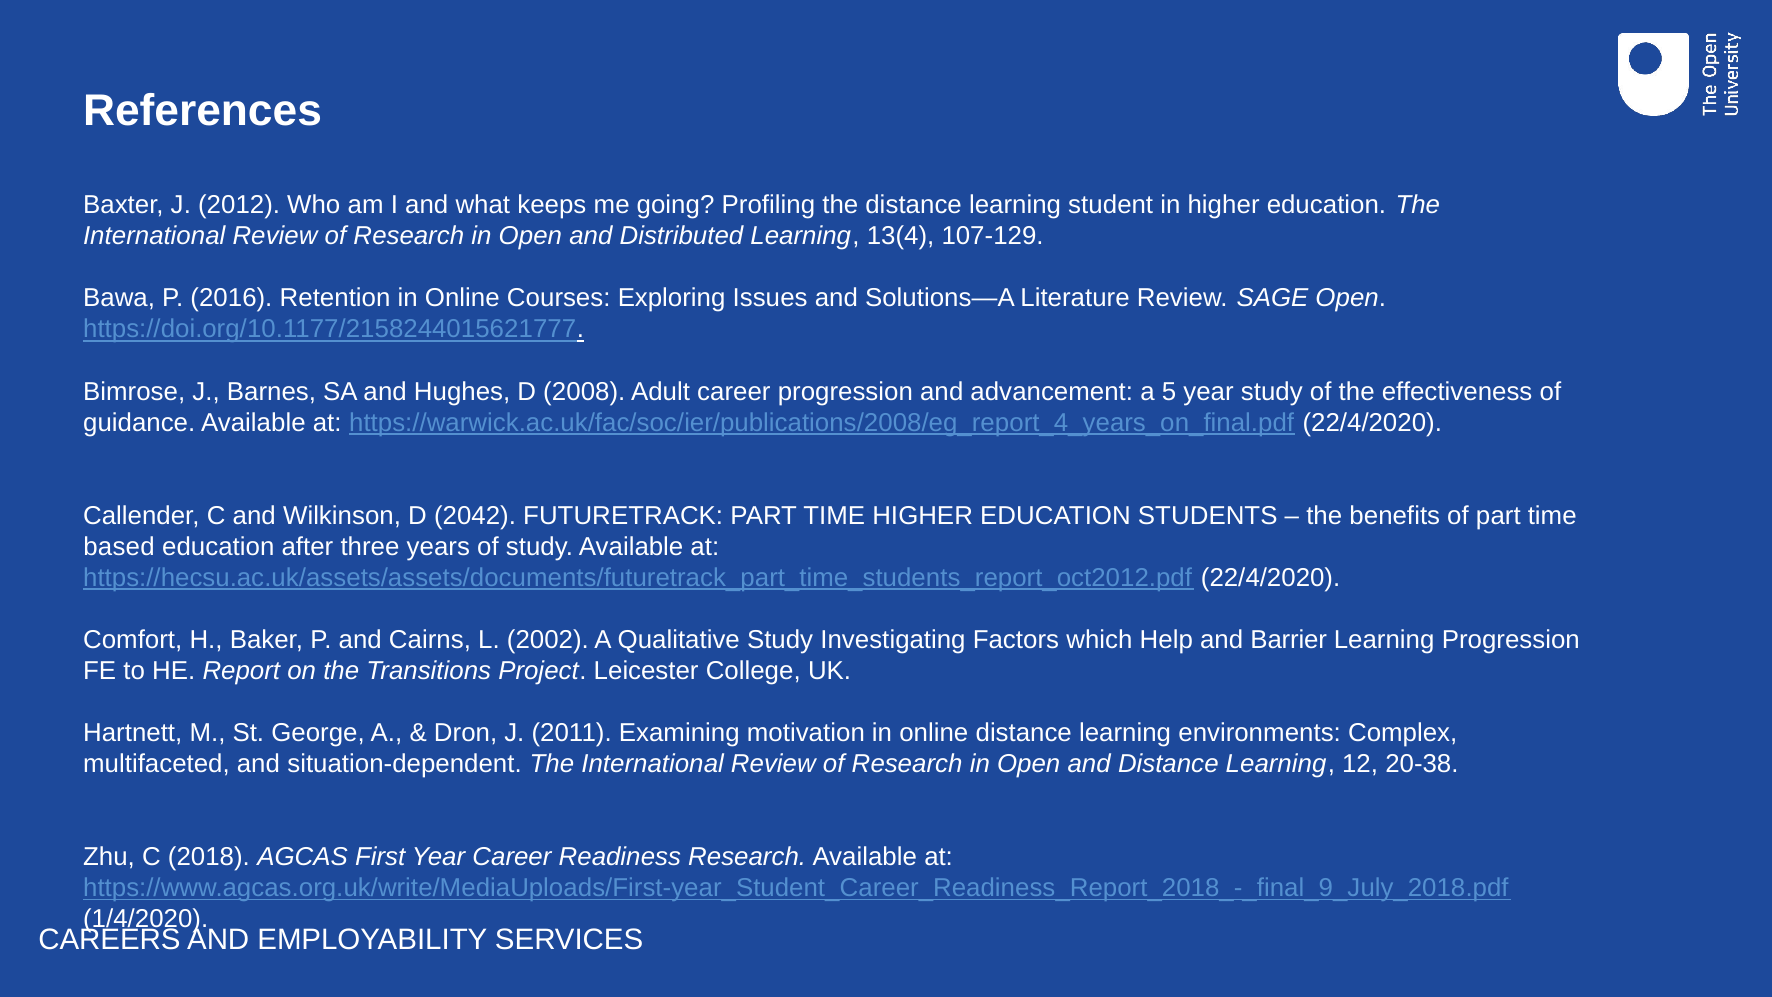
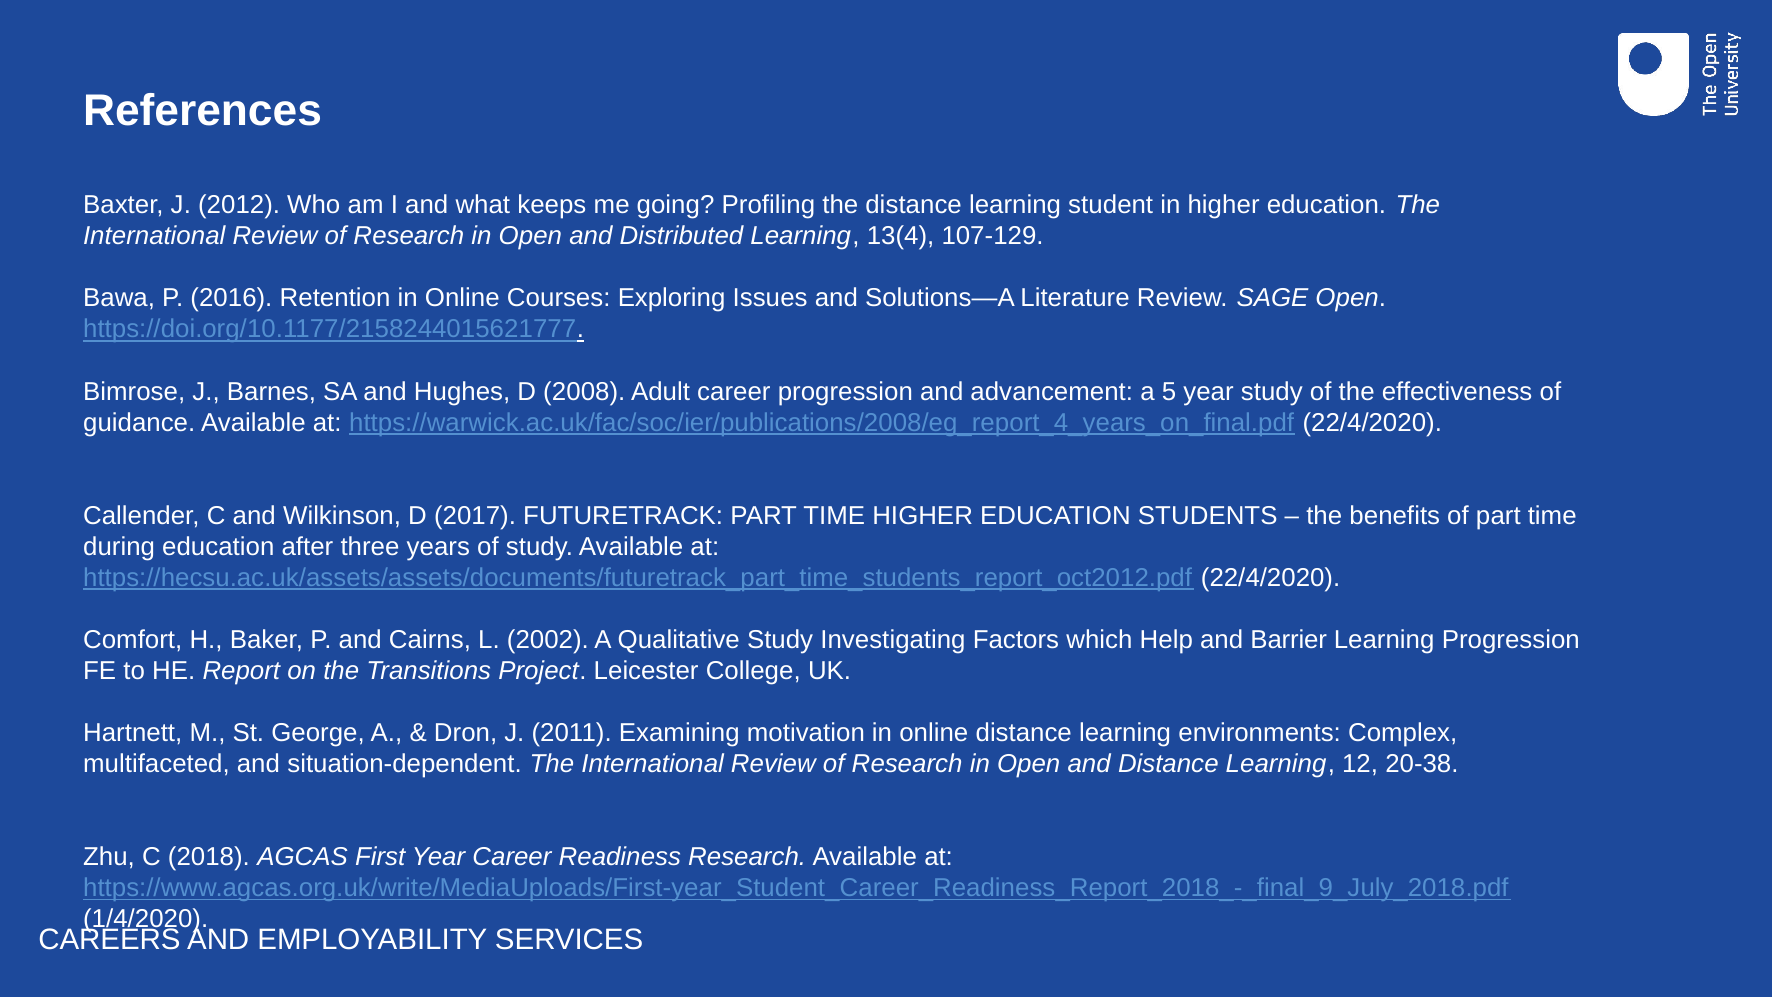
2042: 2042 -> 2017 (475, 515)
based: based -> during (119, 547)
